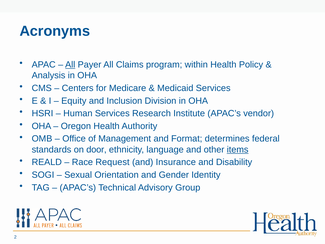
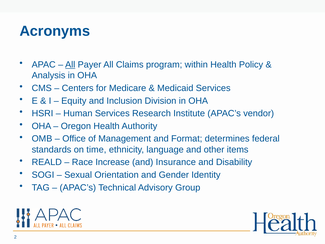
door: door -> time (96, 149)
items underline: present -> none (238, 149)
Request: Request -> Increase (113, 162)
